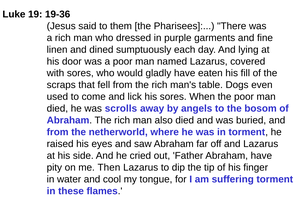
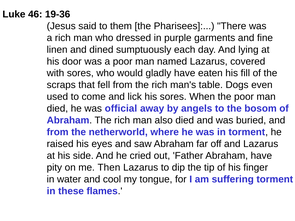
19: 19 -> 46 (35, 14)
scrolls: scrolls -> official (121, 109)
